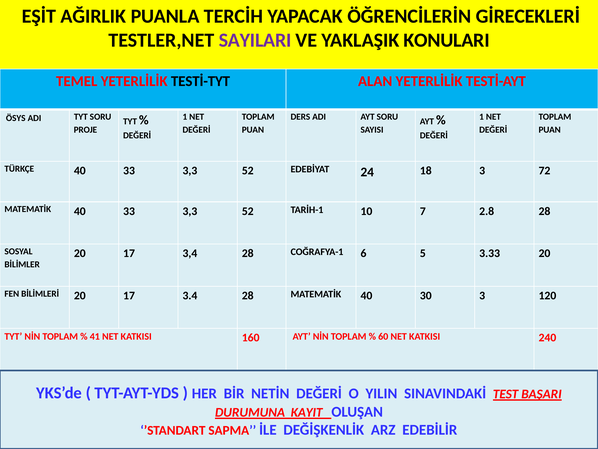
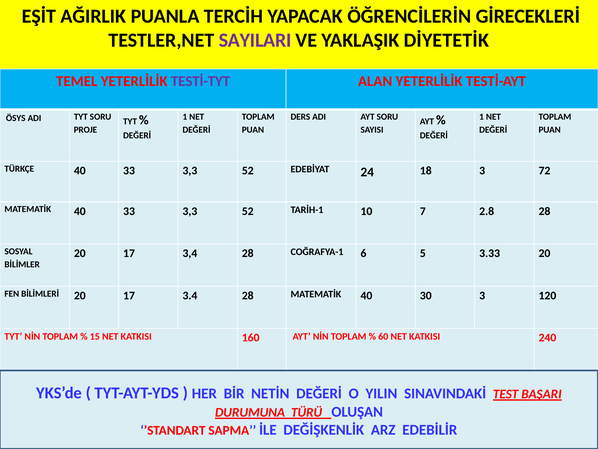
KONULARI: KONULARI -> DİYETETİK (446, 40)
TESTİ-TYT colour: black -> purple (201, 81)
41: 41 -> 15 (95, 336)
KAYIT: KAYIT -> TÜRÜ (307, 412)
